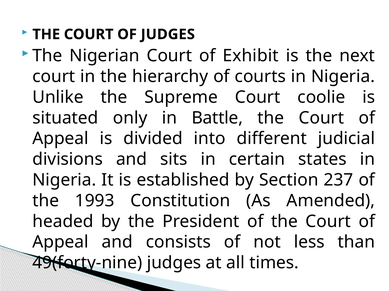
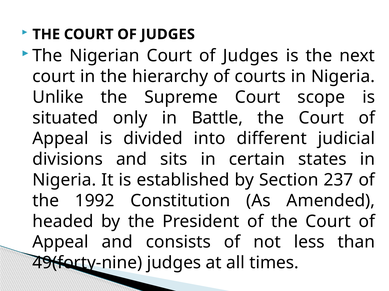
Nigerian Court of Exhibit: Exhibit -> Judges (251, 56)
coolie: coolie -> scope (321, 97)
1993: 1993 -> 1992 (95, 201)
